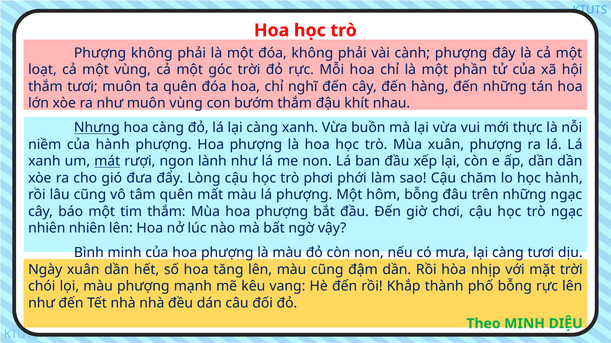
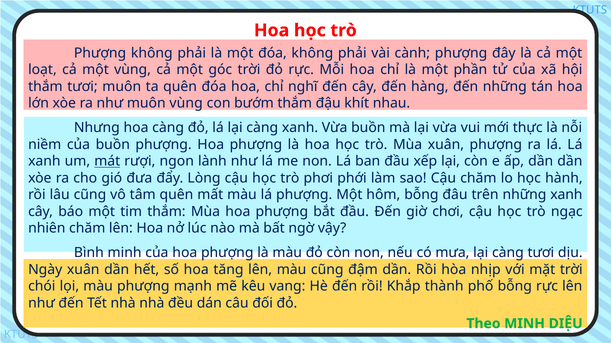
Nhưng underline: present -> none (97, 128)
của hành: hành -> buồn (113, 145)
những ngạc: ngạc -> xanh (566, 195)
nhiên nhiên: nhiên -> chăm (87, 229)
